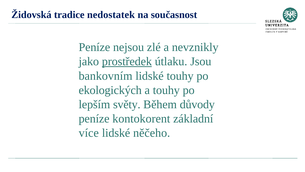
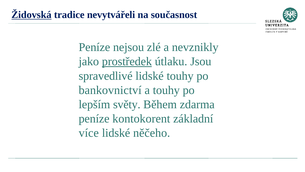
Židovská underline: none -> present (31, 15)
nedostatek: nedostatek -> nevytvářeli (111, 15)
bankovním: bankovním -> spravedlivé (106, 76)
ekologických: ekologických -> bankovnictví (110, 90)
důvody: důvody -> zdarma (197, 104)
